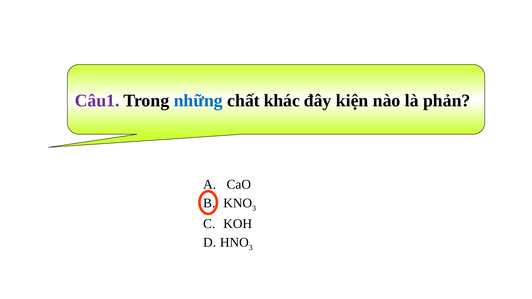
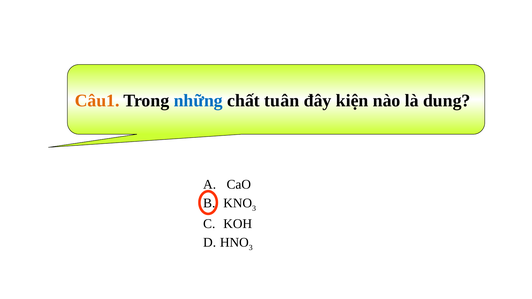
Câu1 colour: purple -> orange (97, 101)
khác: khác -> tuân (282, 101)
phản: phản -> dung (447, 101)
